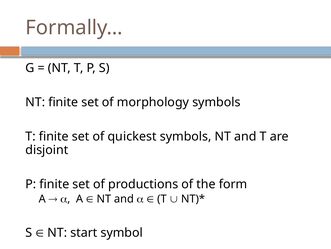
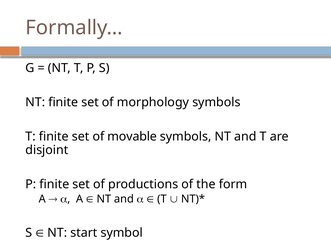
quickest: quickest -> movable (132, 136)
